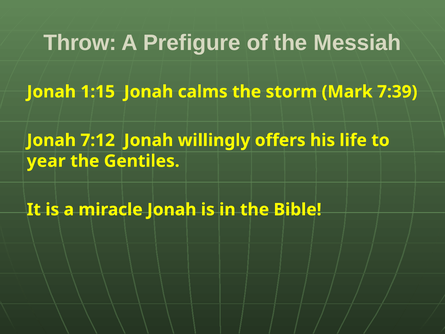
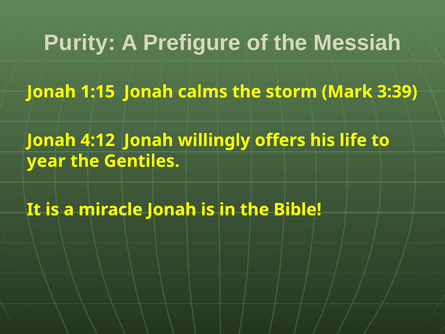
Throw: Throw -> Purity (80, 43)
7:39: 7:39 -> 3:39 (397, 92)
7:12: 7:12 -> 4:12 (98, 140)
